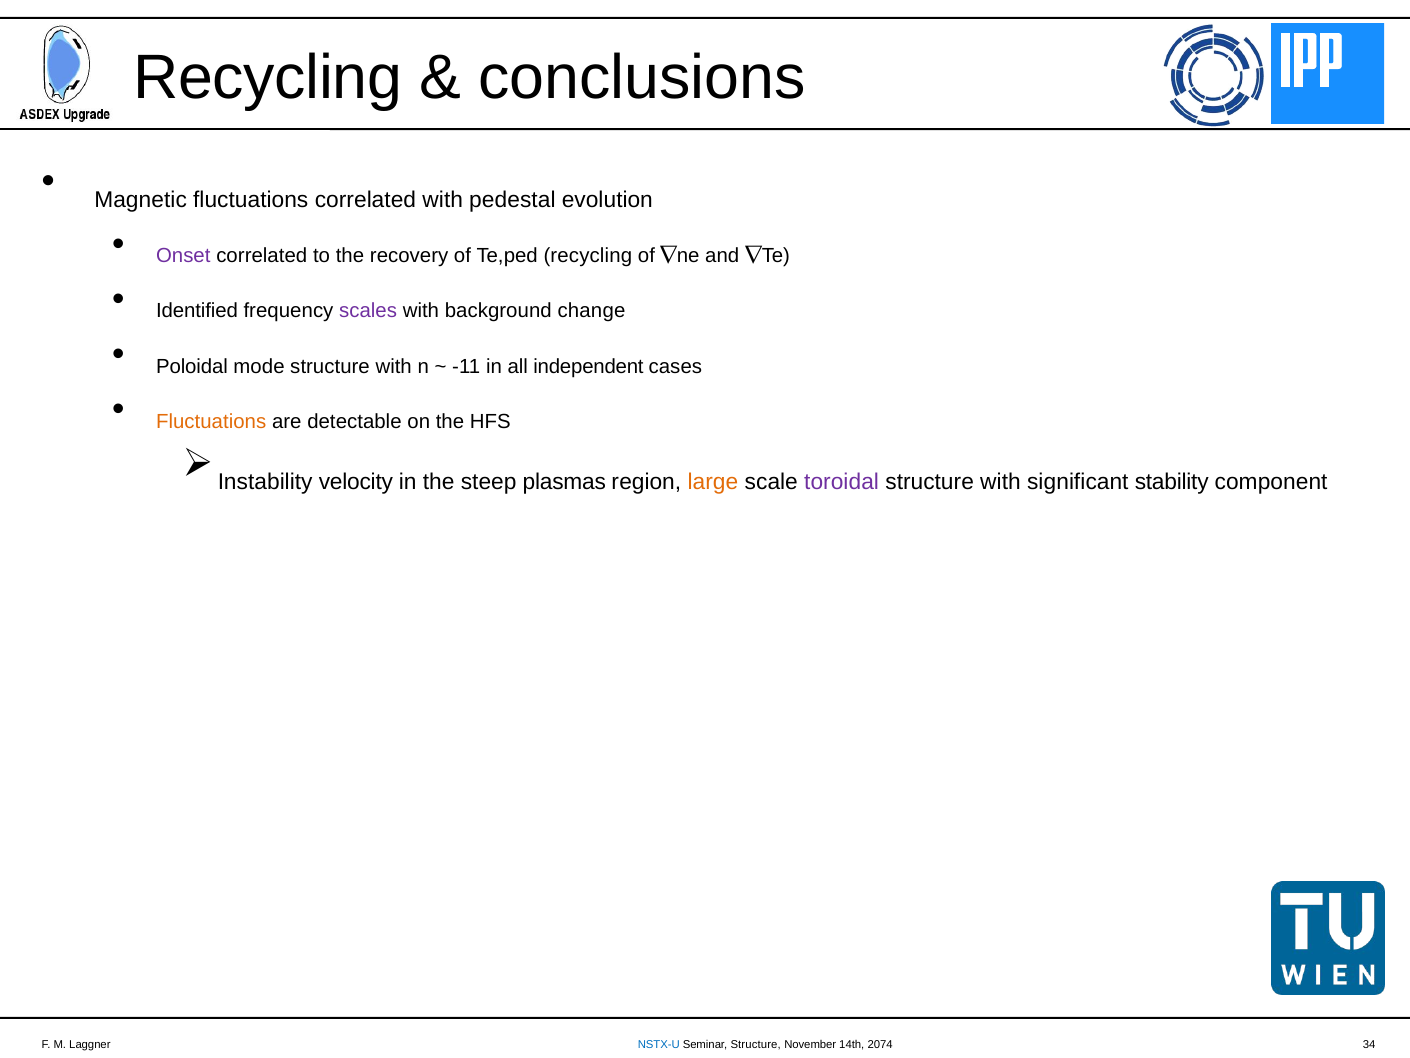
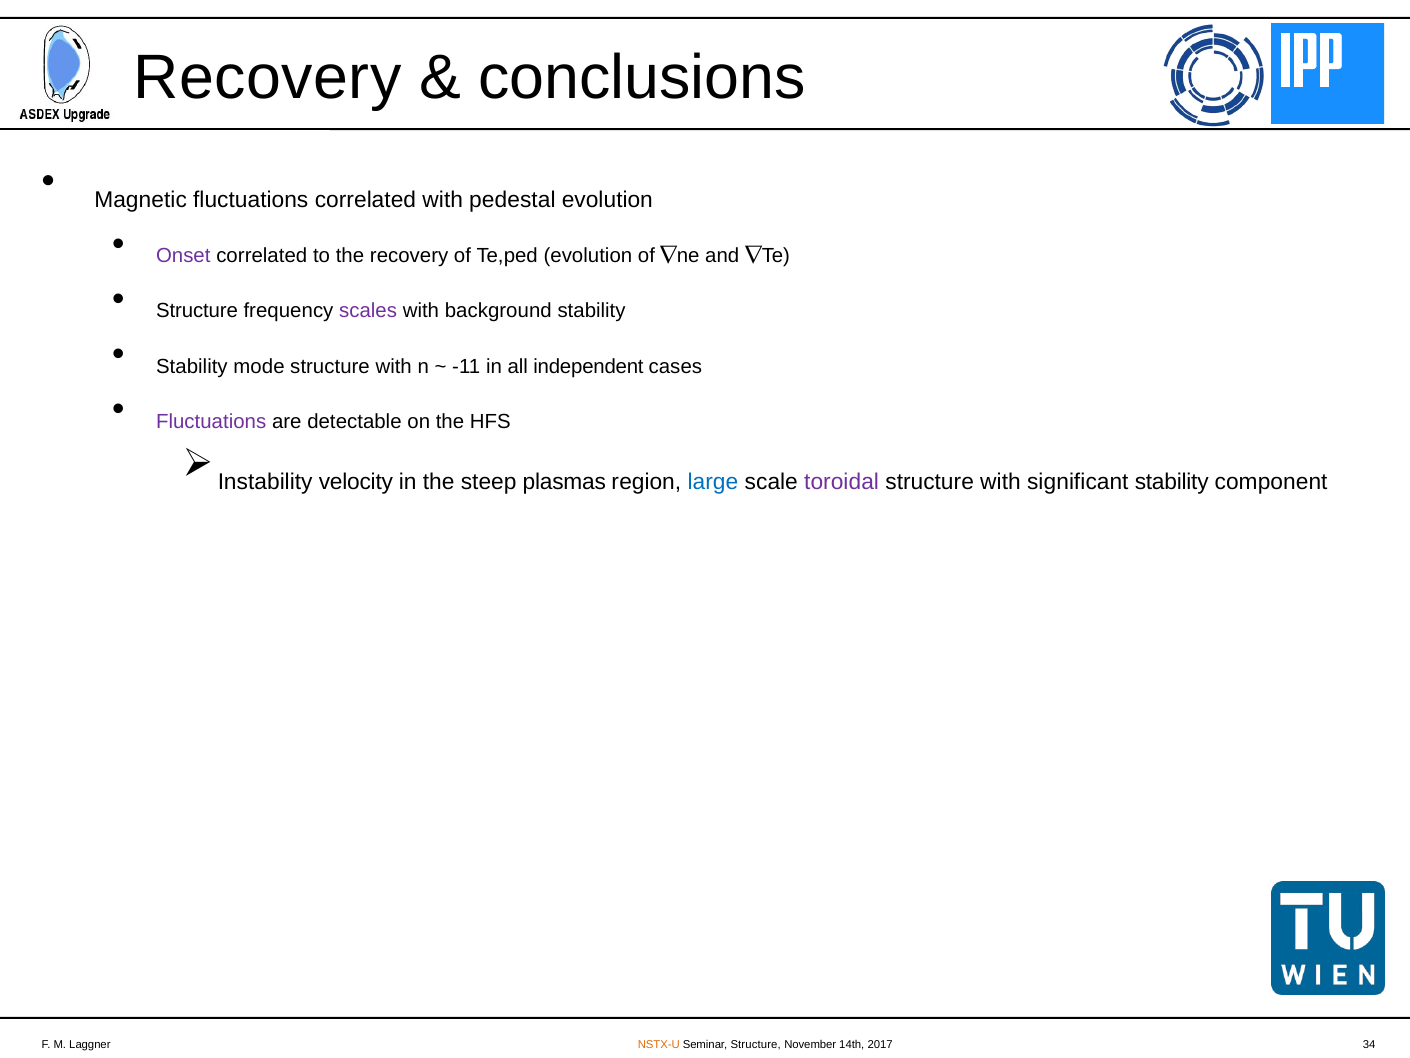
Recycling: Recycling -> Recovery (268, 78)
Te,ped recycling: recycling -> evolution (588, 256)
Identified: Identified -> Structure (197, 311)
background change: change -> stability (592, 311)
Poloidal: Poloidal -> Stability (192, 366)
Fluctuations colour: orange -> purple (211, 421)
large colour: orange -> blue (713, 481)
NSTX-U colour: blue -> orange (659, 1044)
2074: 2074 -> 2017 (880, 1044)
